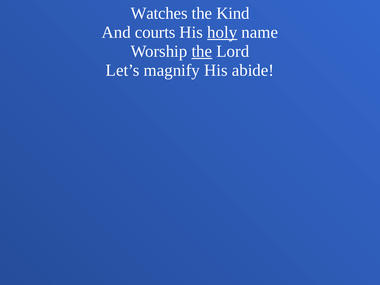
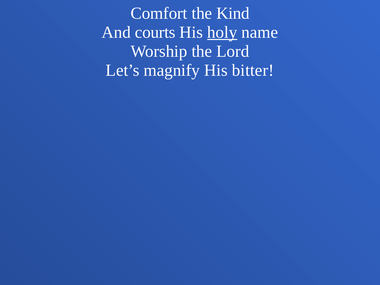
Watches: Watches -> Comfort (159, 13)
the underline: present -> none (202, 51)
abide: abide -> bitter (253, 70)
